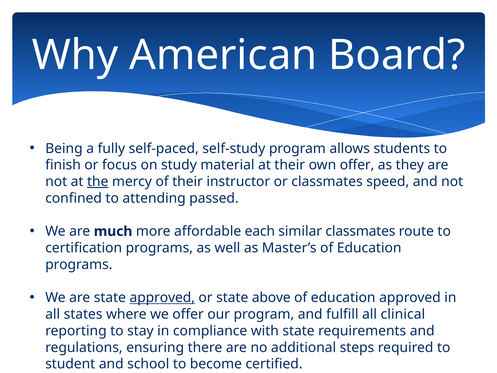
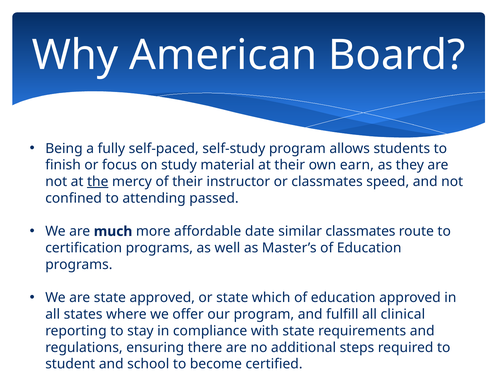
own offer: offer -> earn (357, 165)
each: each -> date (260, 231)
approved underline: present -> none (162, 298)
above: above -> which (271, 298)
